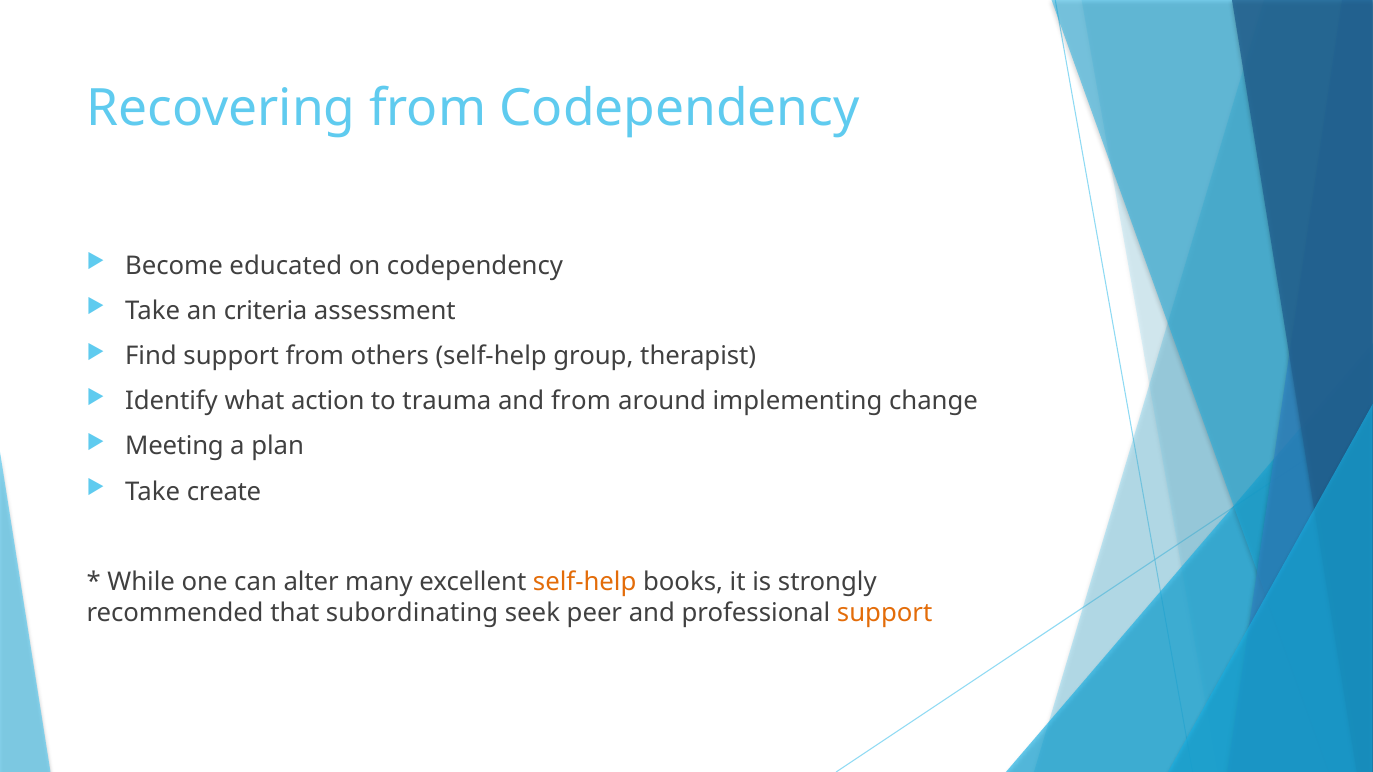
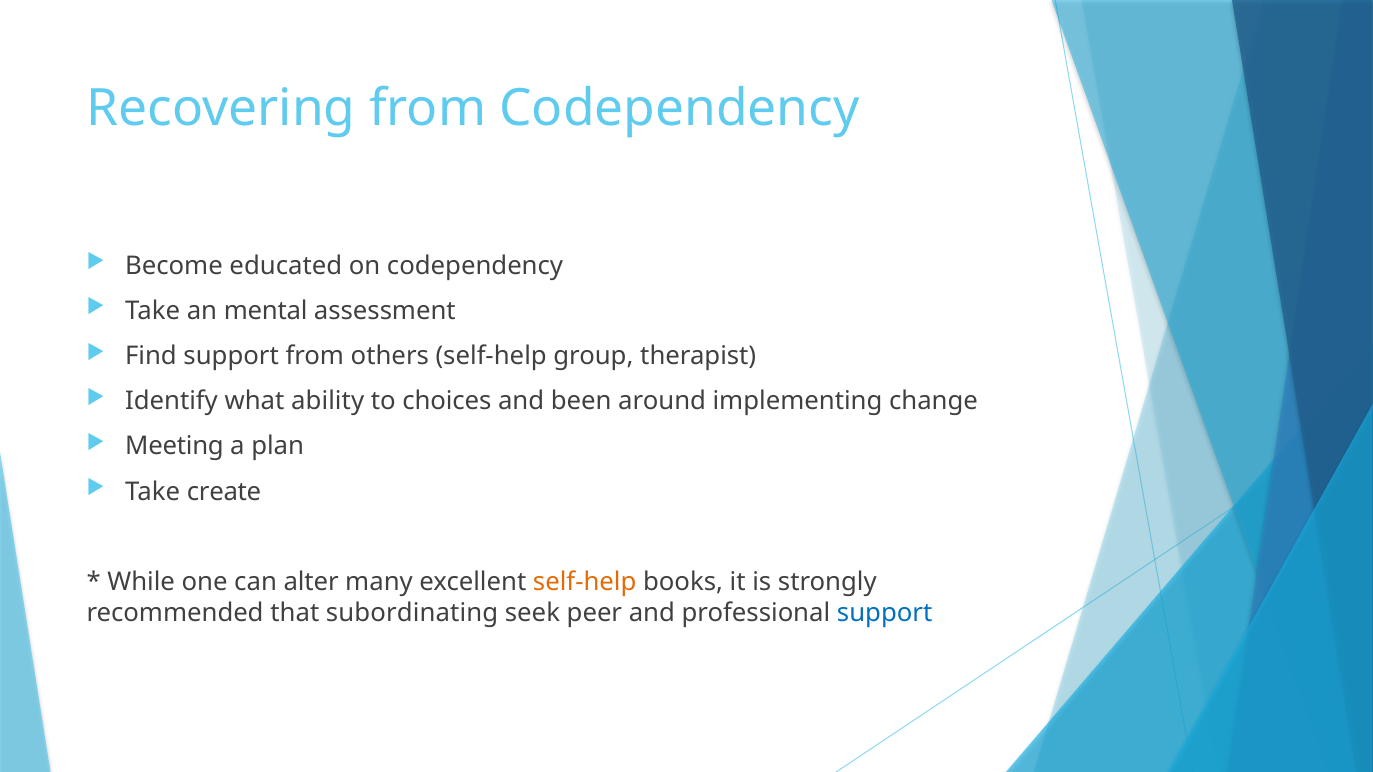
criteria: criteria -> mental (266, 311)
action: action -> ability (328, 401)
trauma: trauma -> choices (447, 401)
and from: from -> been (581, 401)
support colour: orange -> blue (885, 613)
